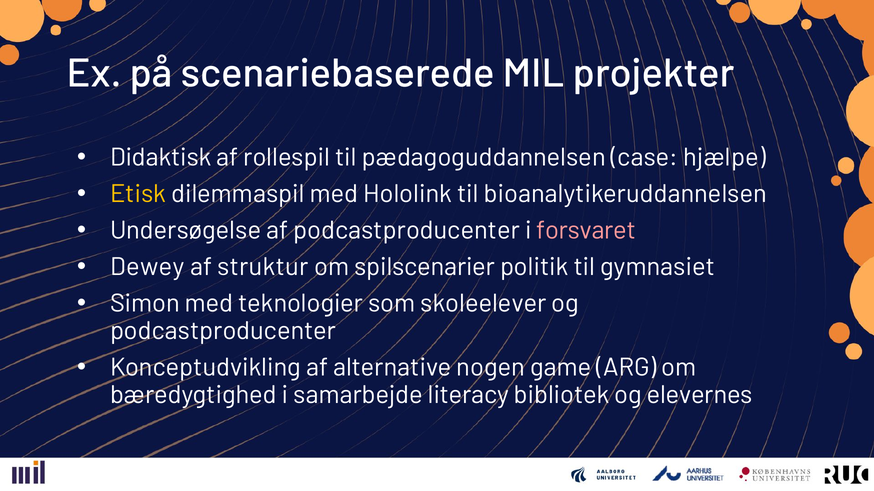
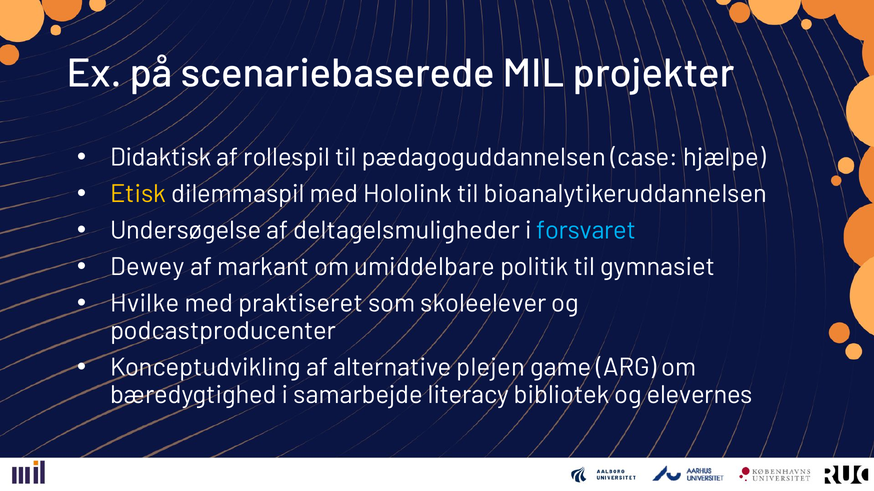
af podcastproducenter: podcastproducenter -> deltagelsmuligheder (407, 231)
forsvaret colour: pink -> light blue (586, 231)
struktur: struktur -> markant (263, 267)
spilscenarier: spilscenarier -> umiddelbare (425, 267)
Simon: Simon -> Hvilke (145, 304)
teknologier: teknologier -> praktiseret (301, 304)
nogen: nogen -> plejen (491, 368)
